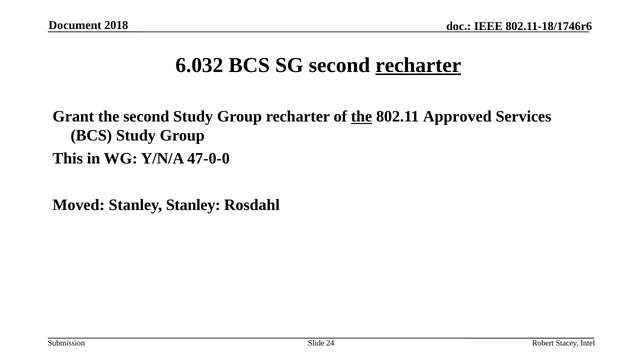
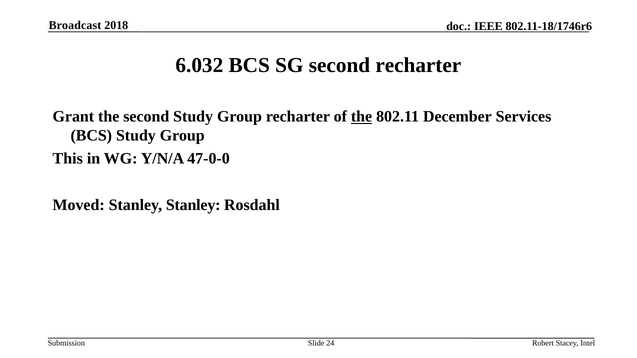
Document: Document -> Broadcast (75, 25)
recharter underline: present -> none (418, 65)
Approved: Approved -> December (457, 117)
